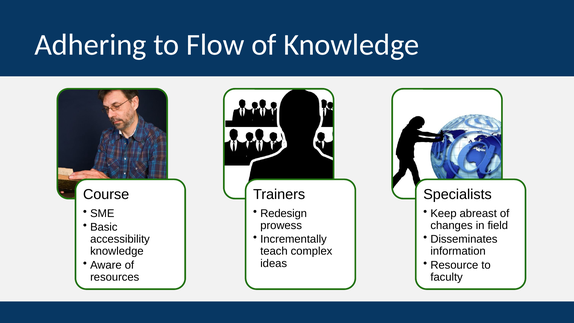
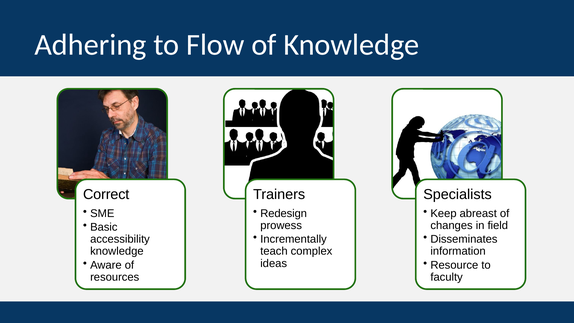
Course: Course -> Correct (106, 194)
